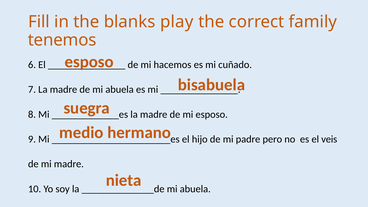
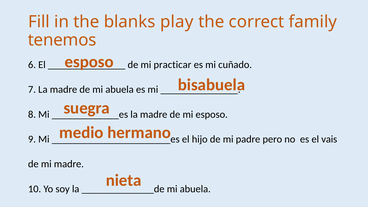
hacemos: hacemos -> practicar (172, 65)
veis: veis -> vais (329, 139)
